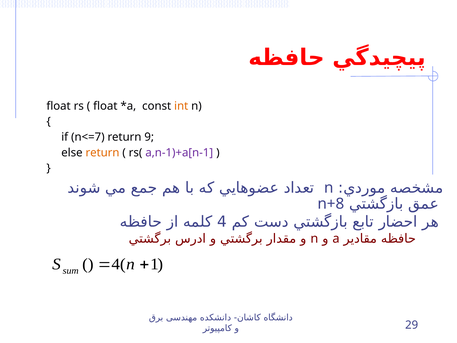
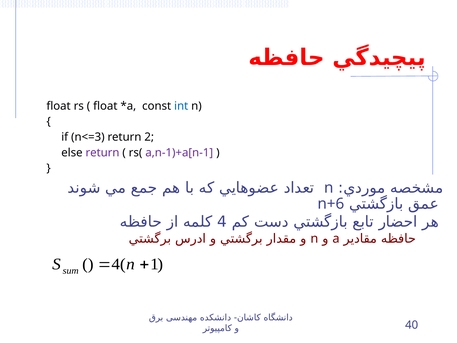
int colour: orange -> blue (181, 106)
n<=7: n<=7 -> n<=3 (88, 137)
9: 9 -> 2 (149, 137)
return colour: orange -> purple (102, 153)
n+8: n+8 -> n+6 (331, 204)
29: 29 -> 40 (412, 325)
